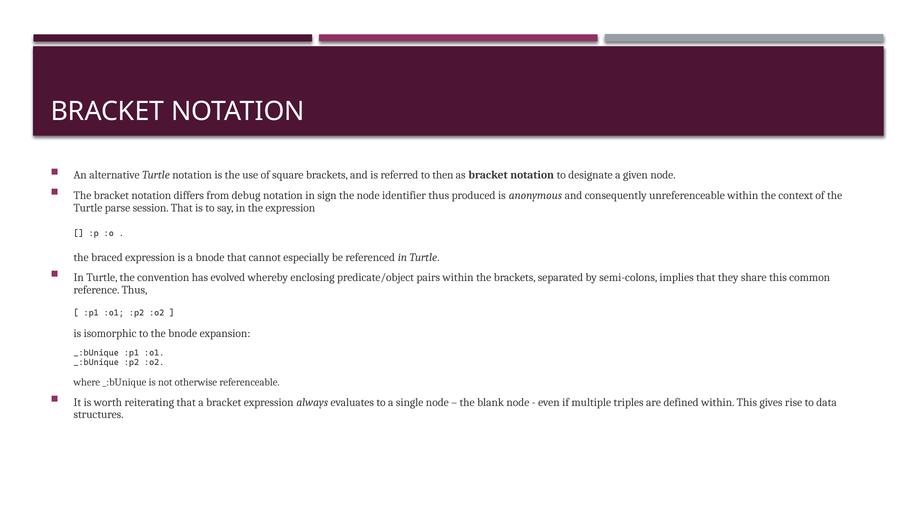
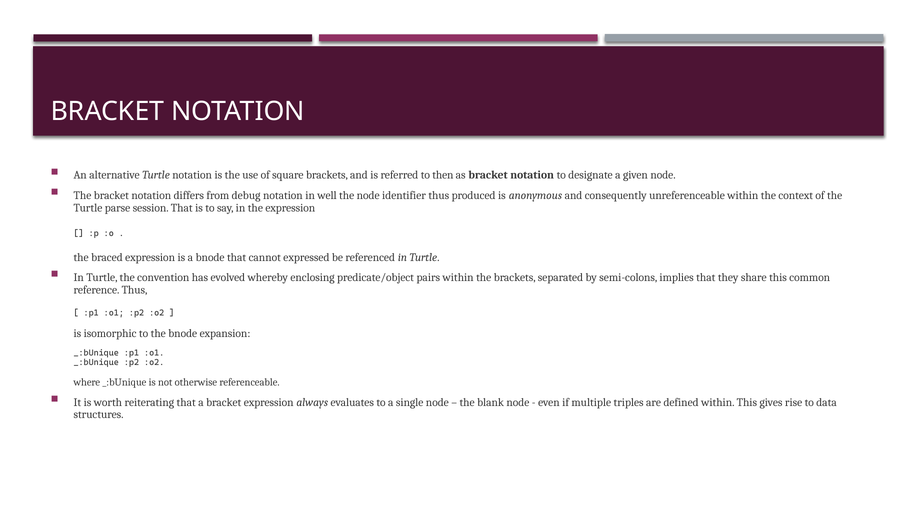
sign: sign -> well (327, 195)
especially: especially -> expressed (306, 257)
